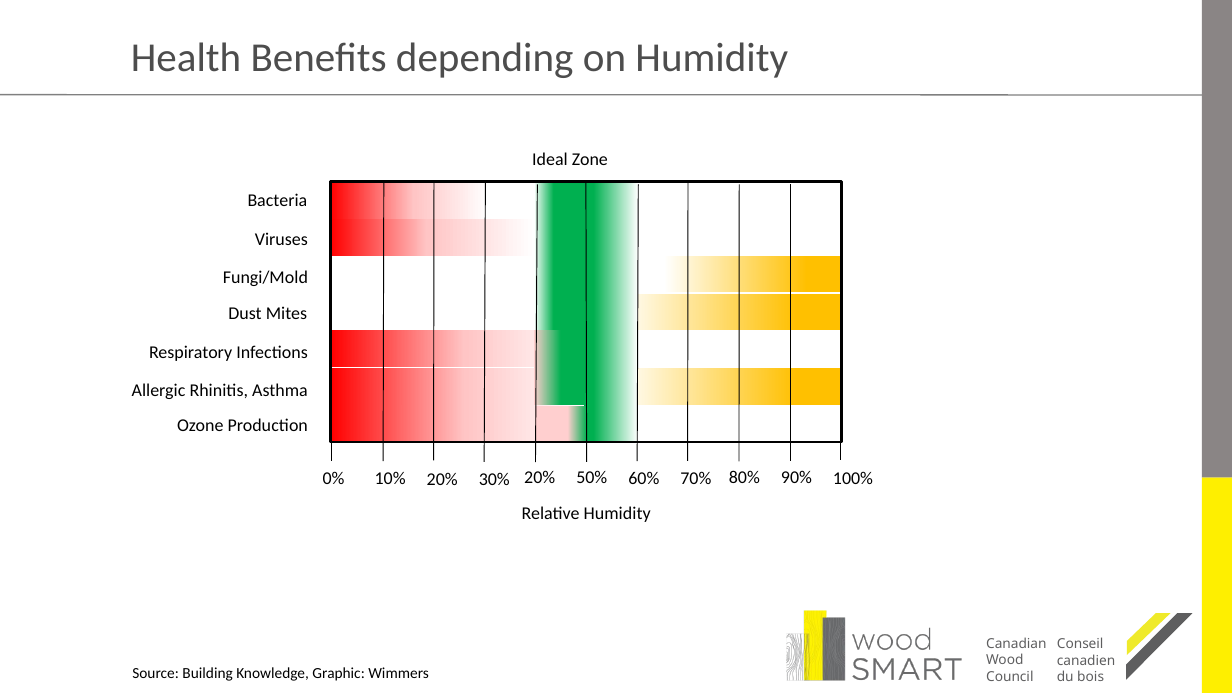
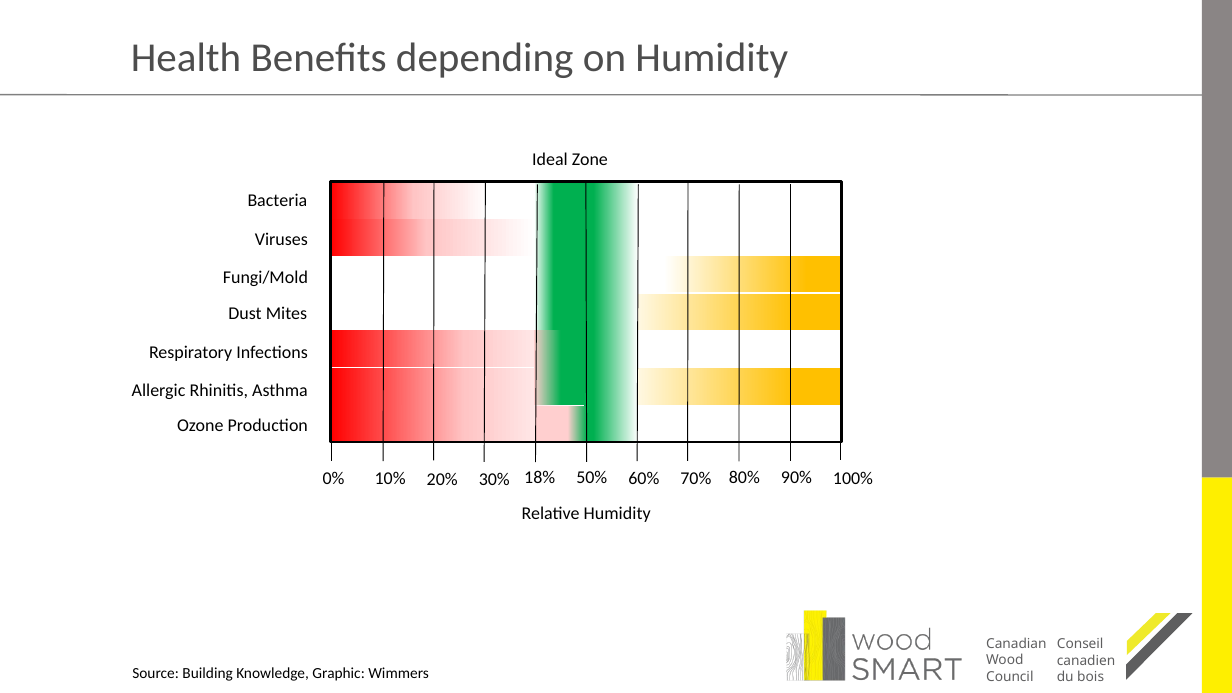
30% 20%: 20% -> 18% (540, 478)
